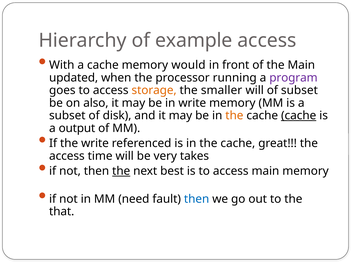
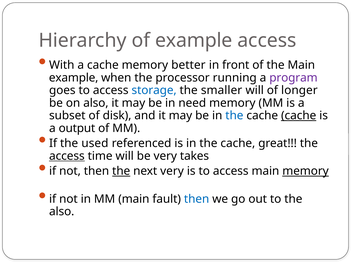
would: would -> better (188, 65)
updated: updated -> example (74, 78)
storage colour: orange -> blue (154, 90)
of subset: subset -> longer (299, 90)
in write: write -> need (192, 103)
the colour: orange -> blue (234, 116)
the write: write -> used (95, 143)
access underline: none -> present (67, 156)
next best: best -> very (172, 171)
memory underline: none -> present (306, 171)
MM need: need -> main (134, 199)
that: that -> also (62, 212)
